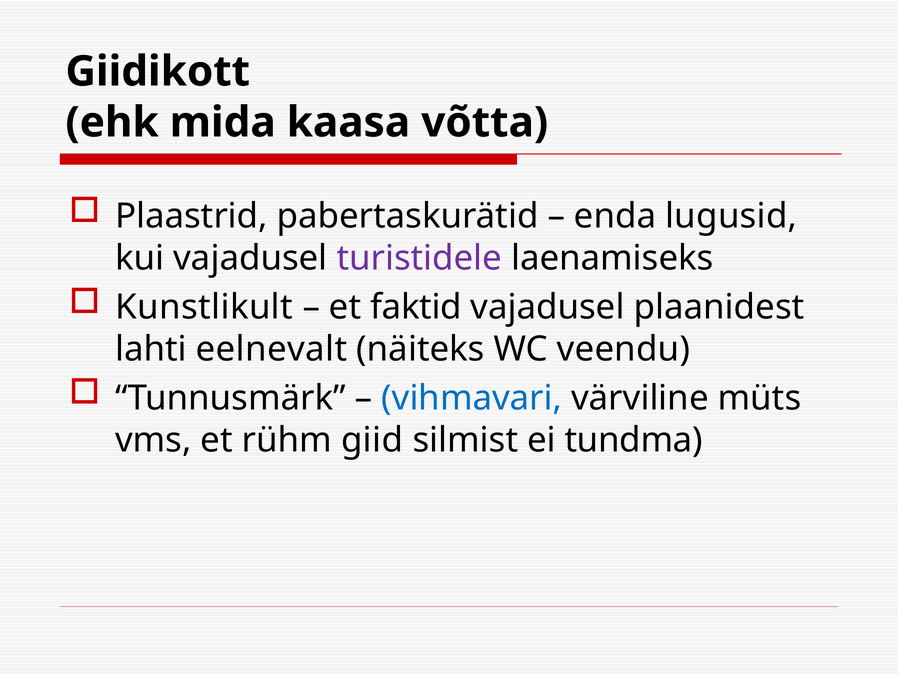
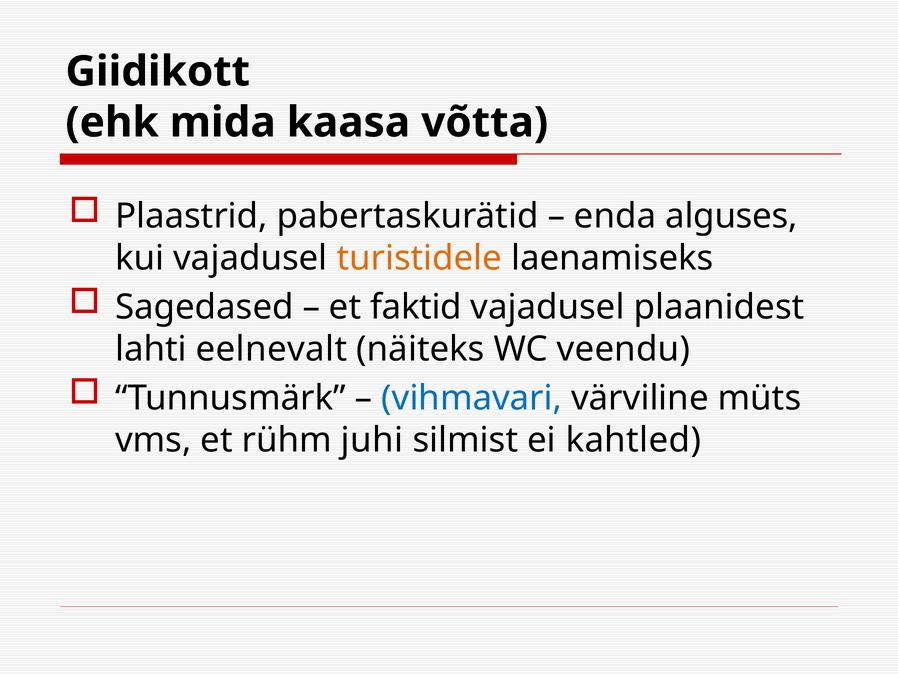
lugusid: lugusid -> alguses (731, 216)
turistidele colour: purple -> orange (419, 258)
Kunstlikult: Kunstlikult -> Sagedased (204, 307)
giid: giid -> juhi (372, 440)
tundma: tundma -> kahtled (633, 440)
